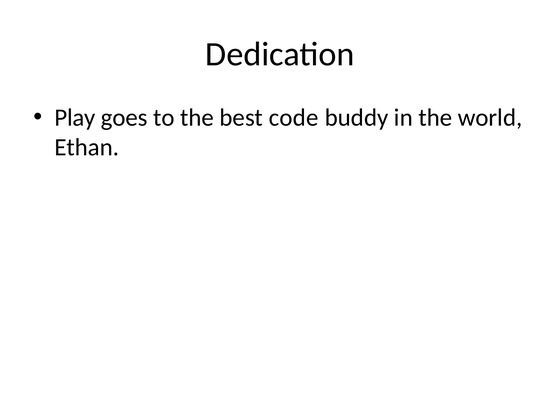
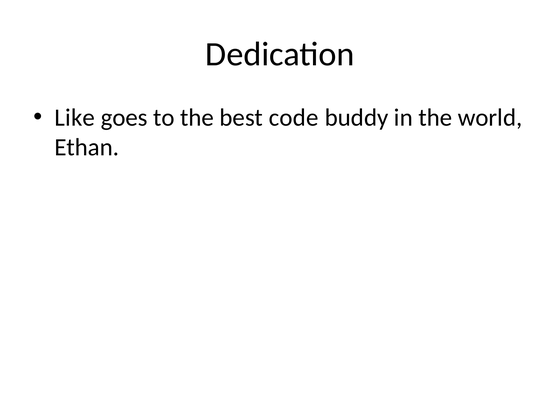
Play: Play -> Like (75, 117)
